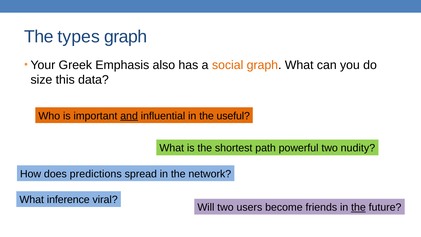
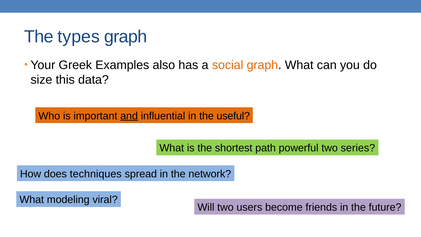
Emphasis: Emphasis -> Examples (122, 65)
nudity: nudity -> series (358, 148)
predictions: predictions -> techniques (96, 174)
inference: inference -> modeling (68, 200)
the underline: present -> none (358, 207)
